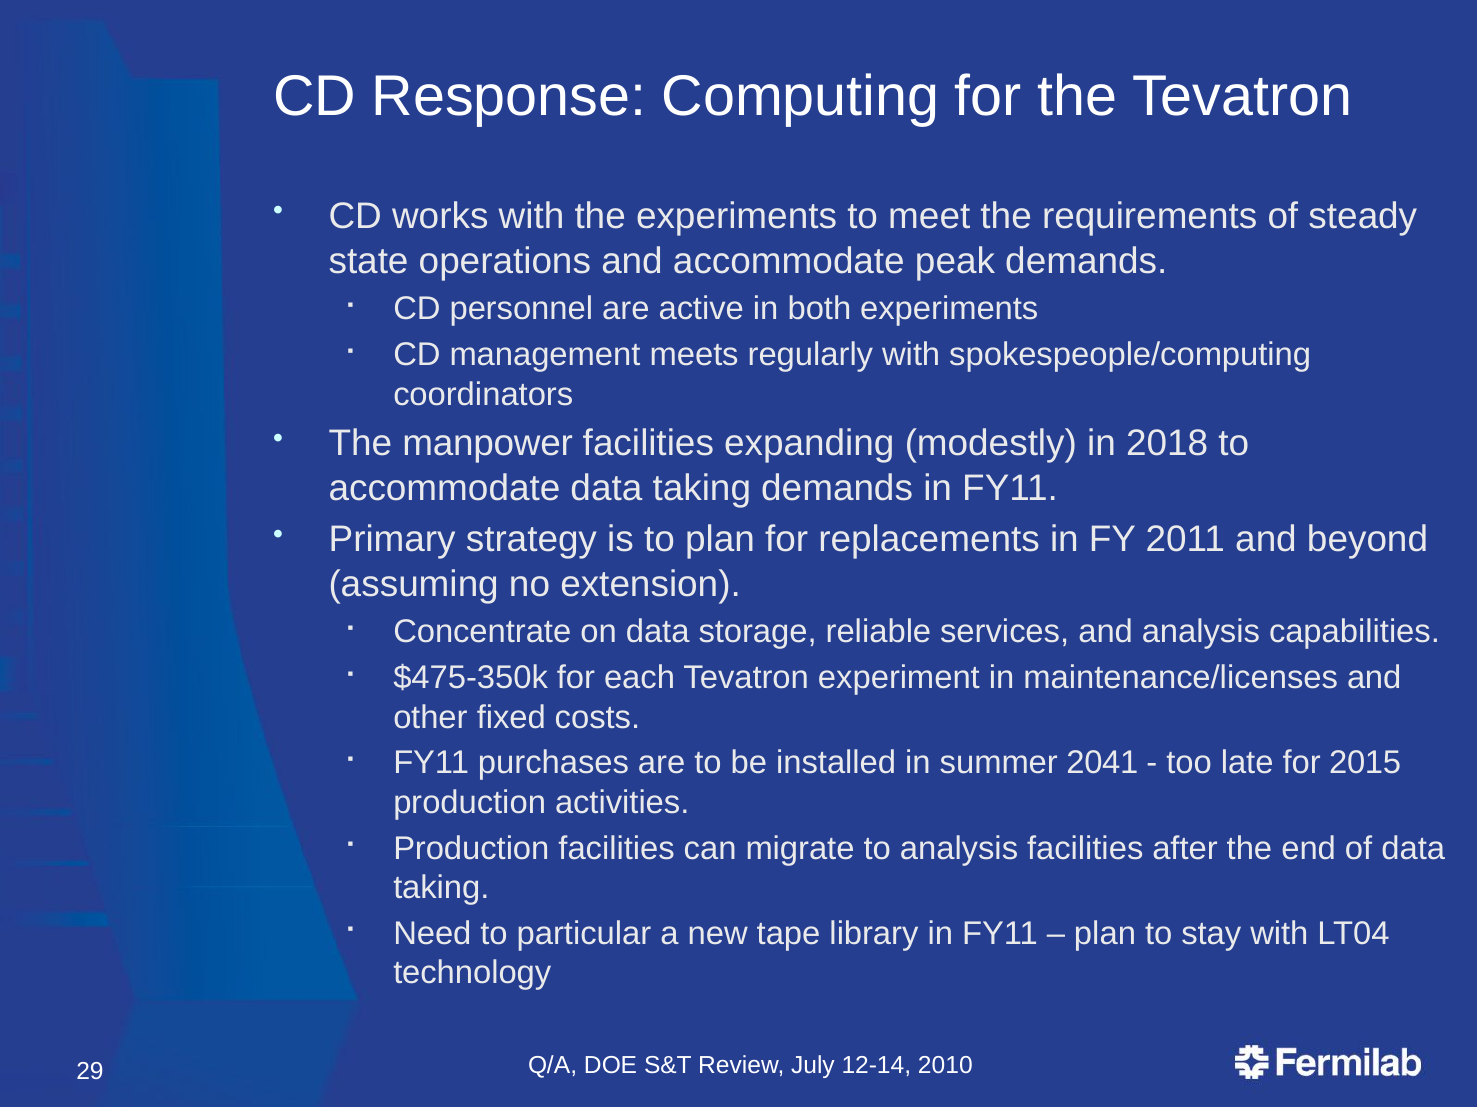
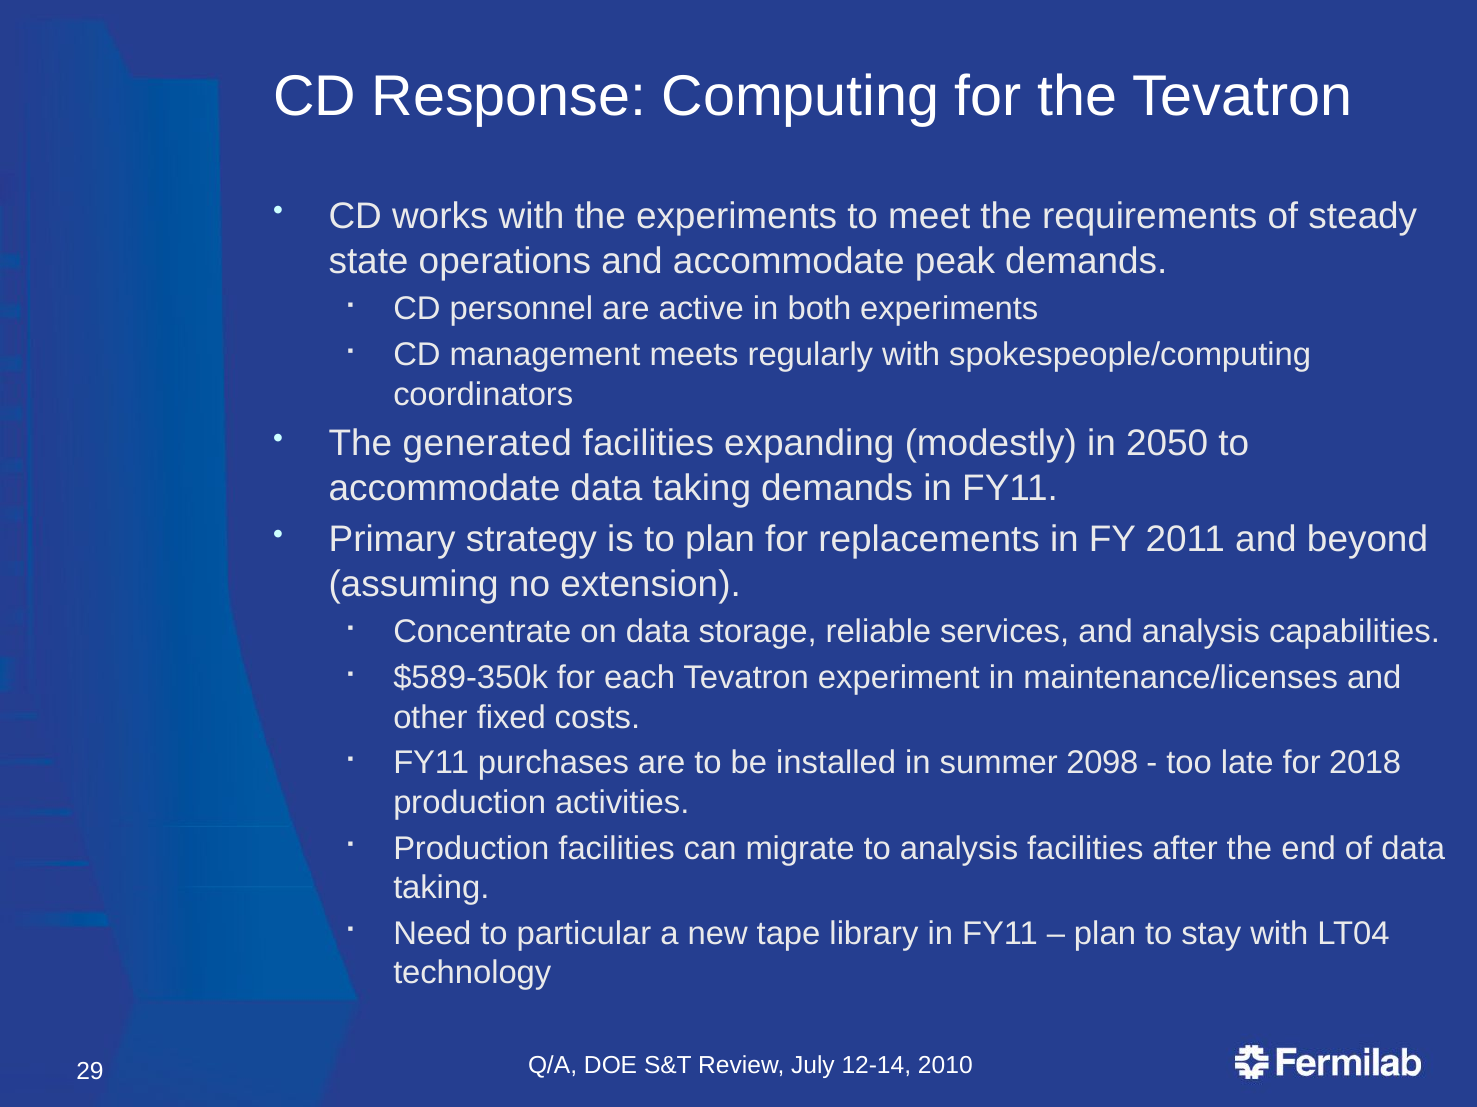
manpower: manpower -> generated (487, 444)
2018: 2018 -> 2050 (1167, 444)
$475-350k: $475-350k -> $589-350k (471, 678)
2041: 2041 -> 2098 (1102, 764)
2015: 2015 -> 2018 (1365, 764)
